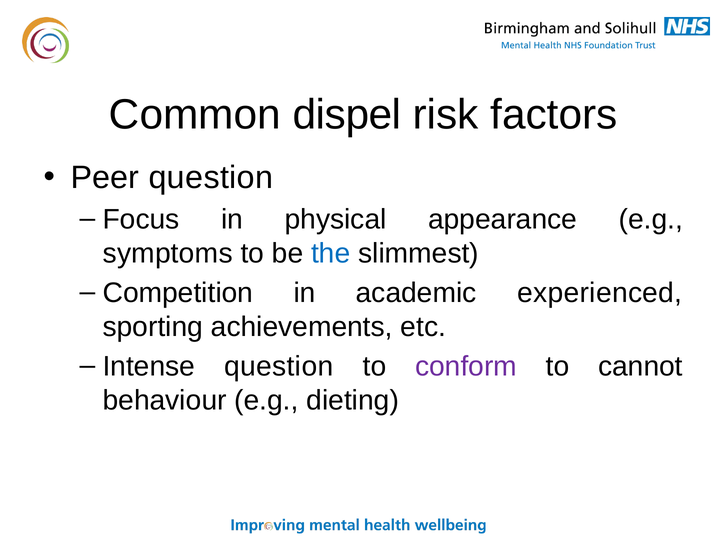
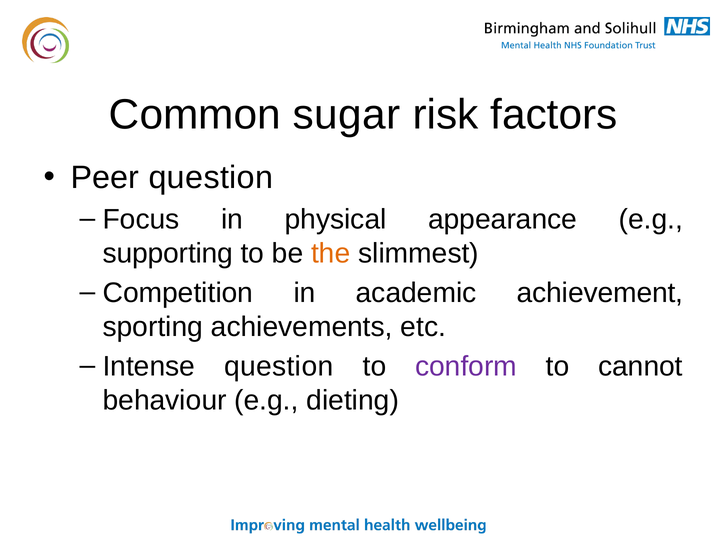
dispel: dispel -> sugar (347, 115)
symptoms: symptoms -> supporting (168, 253)
the colour: blue -> orange (331, 253)
experienced: experienced -> achievement (600, 293)
